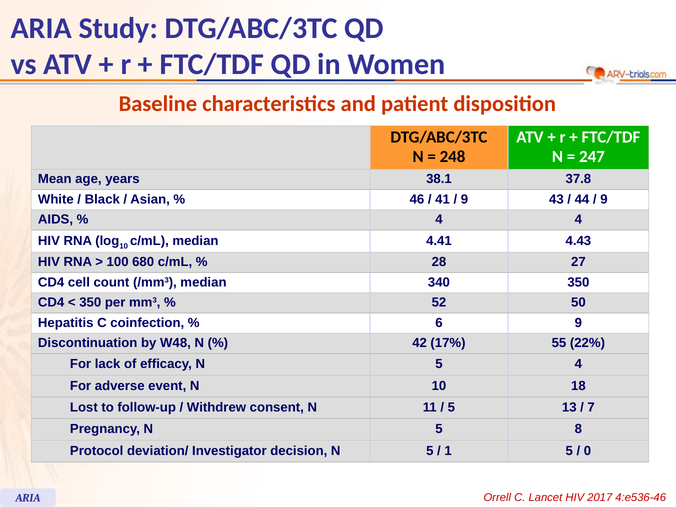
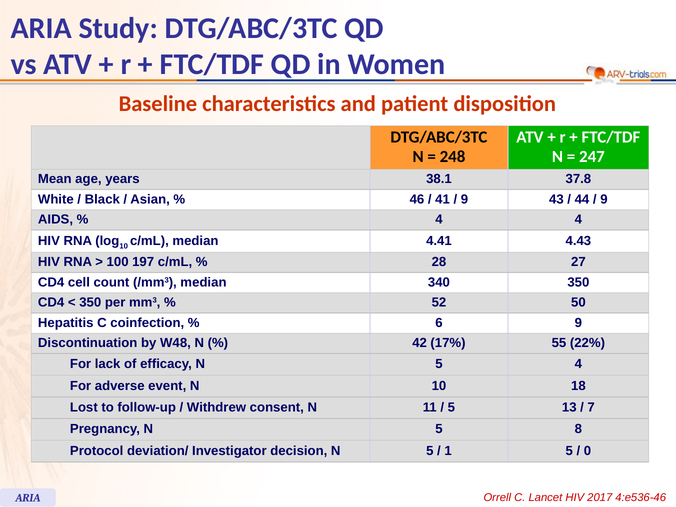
680: 680 -> 197 (143, 262)
